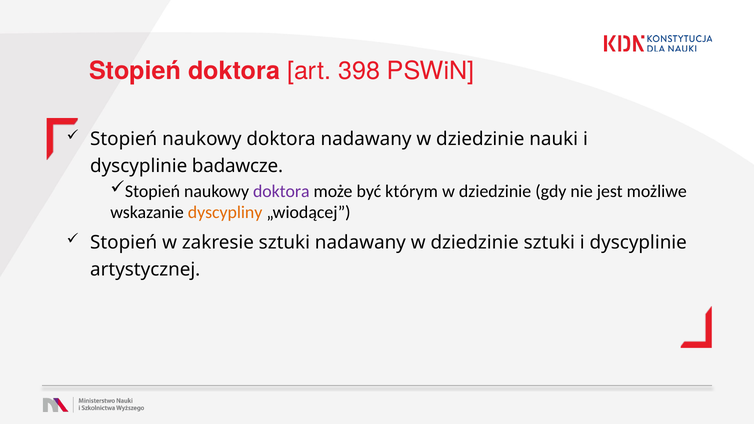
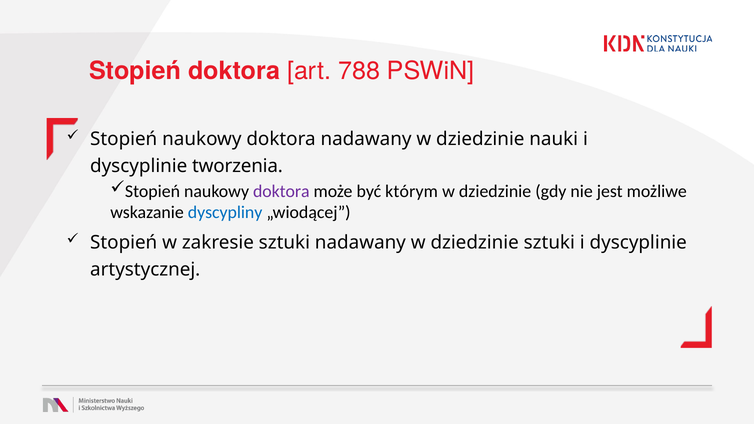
398: 398 -> 788 (359, 71)
badawcze: badawcze -> tworzenia (237, 166)
dyscypliny colour: orange -> blue (225, 213)
